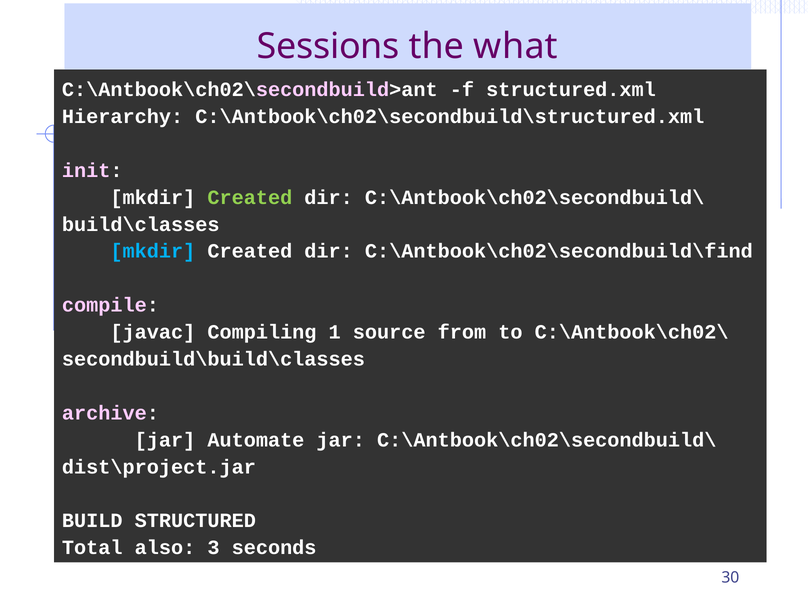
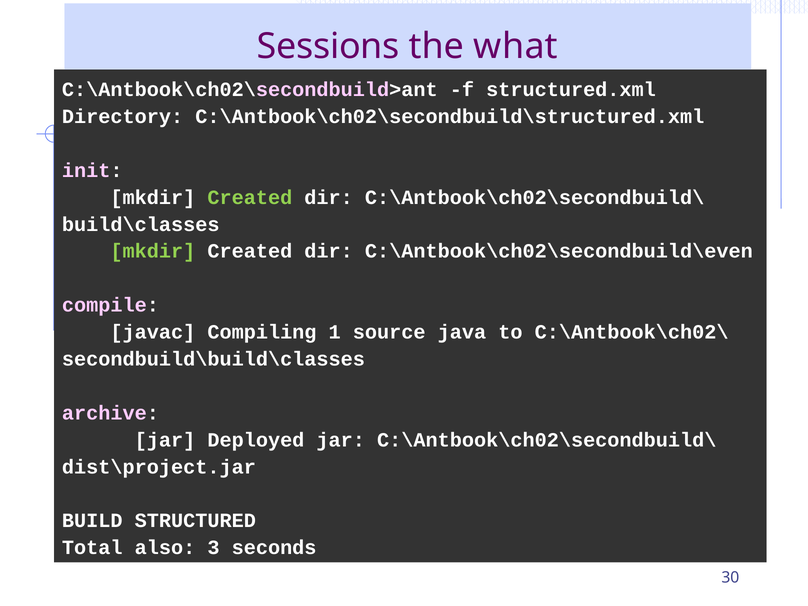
Hierarchy: Hierarchy -> Directory (123, 117)
mkdir colour: light blue -> light green (153, 251)
C:\Antbook\ch02\secondbuild\find: C:\Antbook\ch02\secondbuild\find -> C:\Antbook\ch02\secondbuild\even (559, 251)
from: from -> java (462, 332)
Automate: Automate -> Deployed (256, 440)
